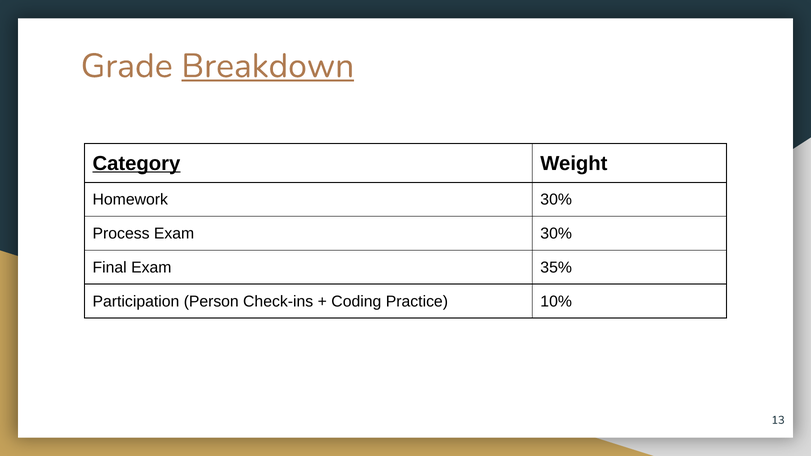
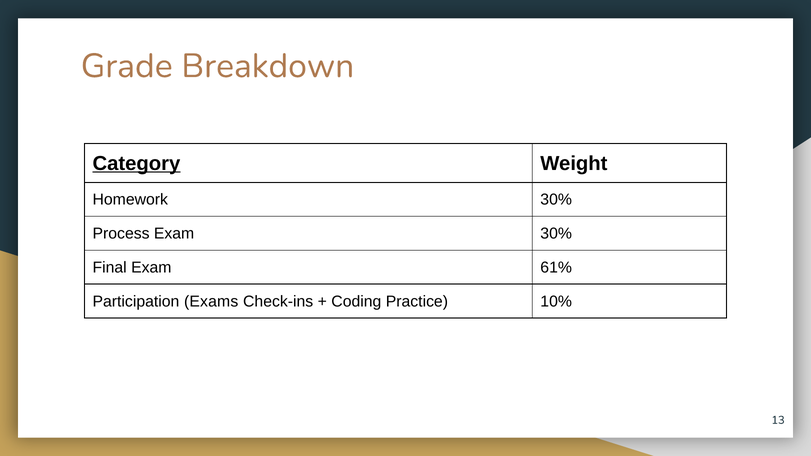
Breakdown underline: present -> none (268, 66)
35%: 35% -> 61% (556, 268)
Person: Person -> Exams (211, 301)
